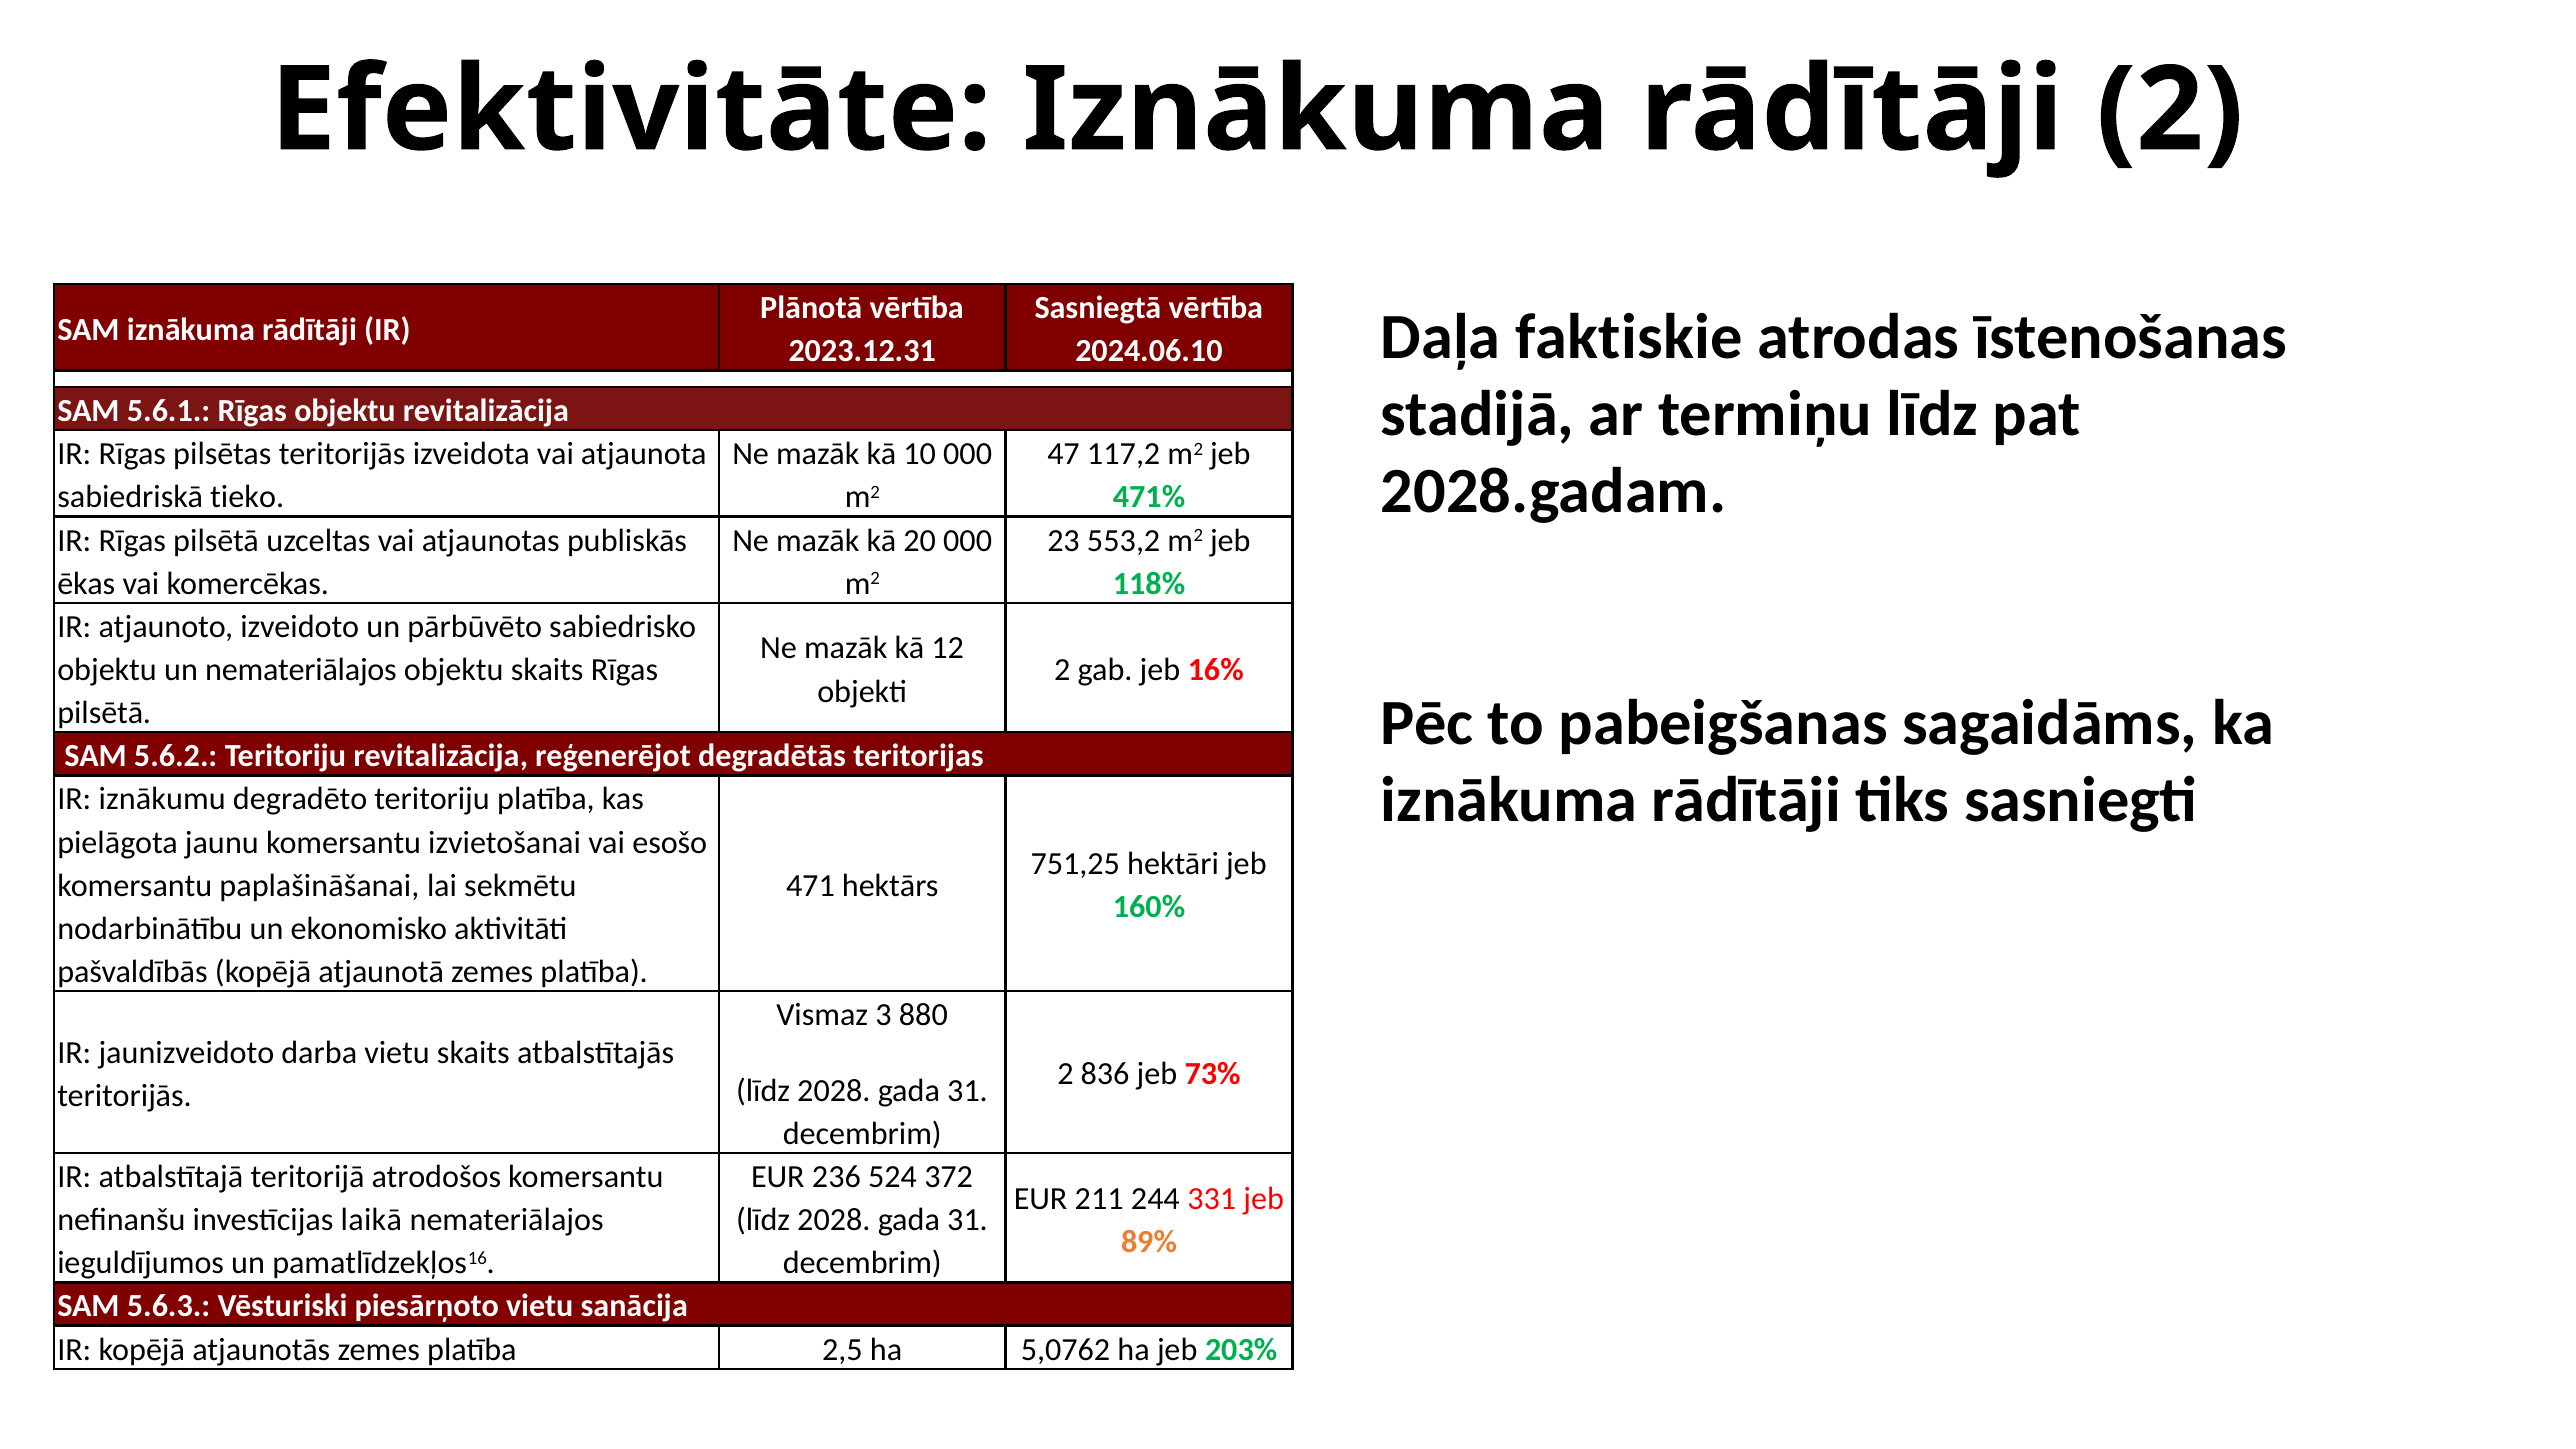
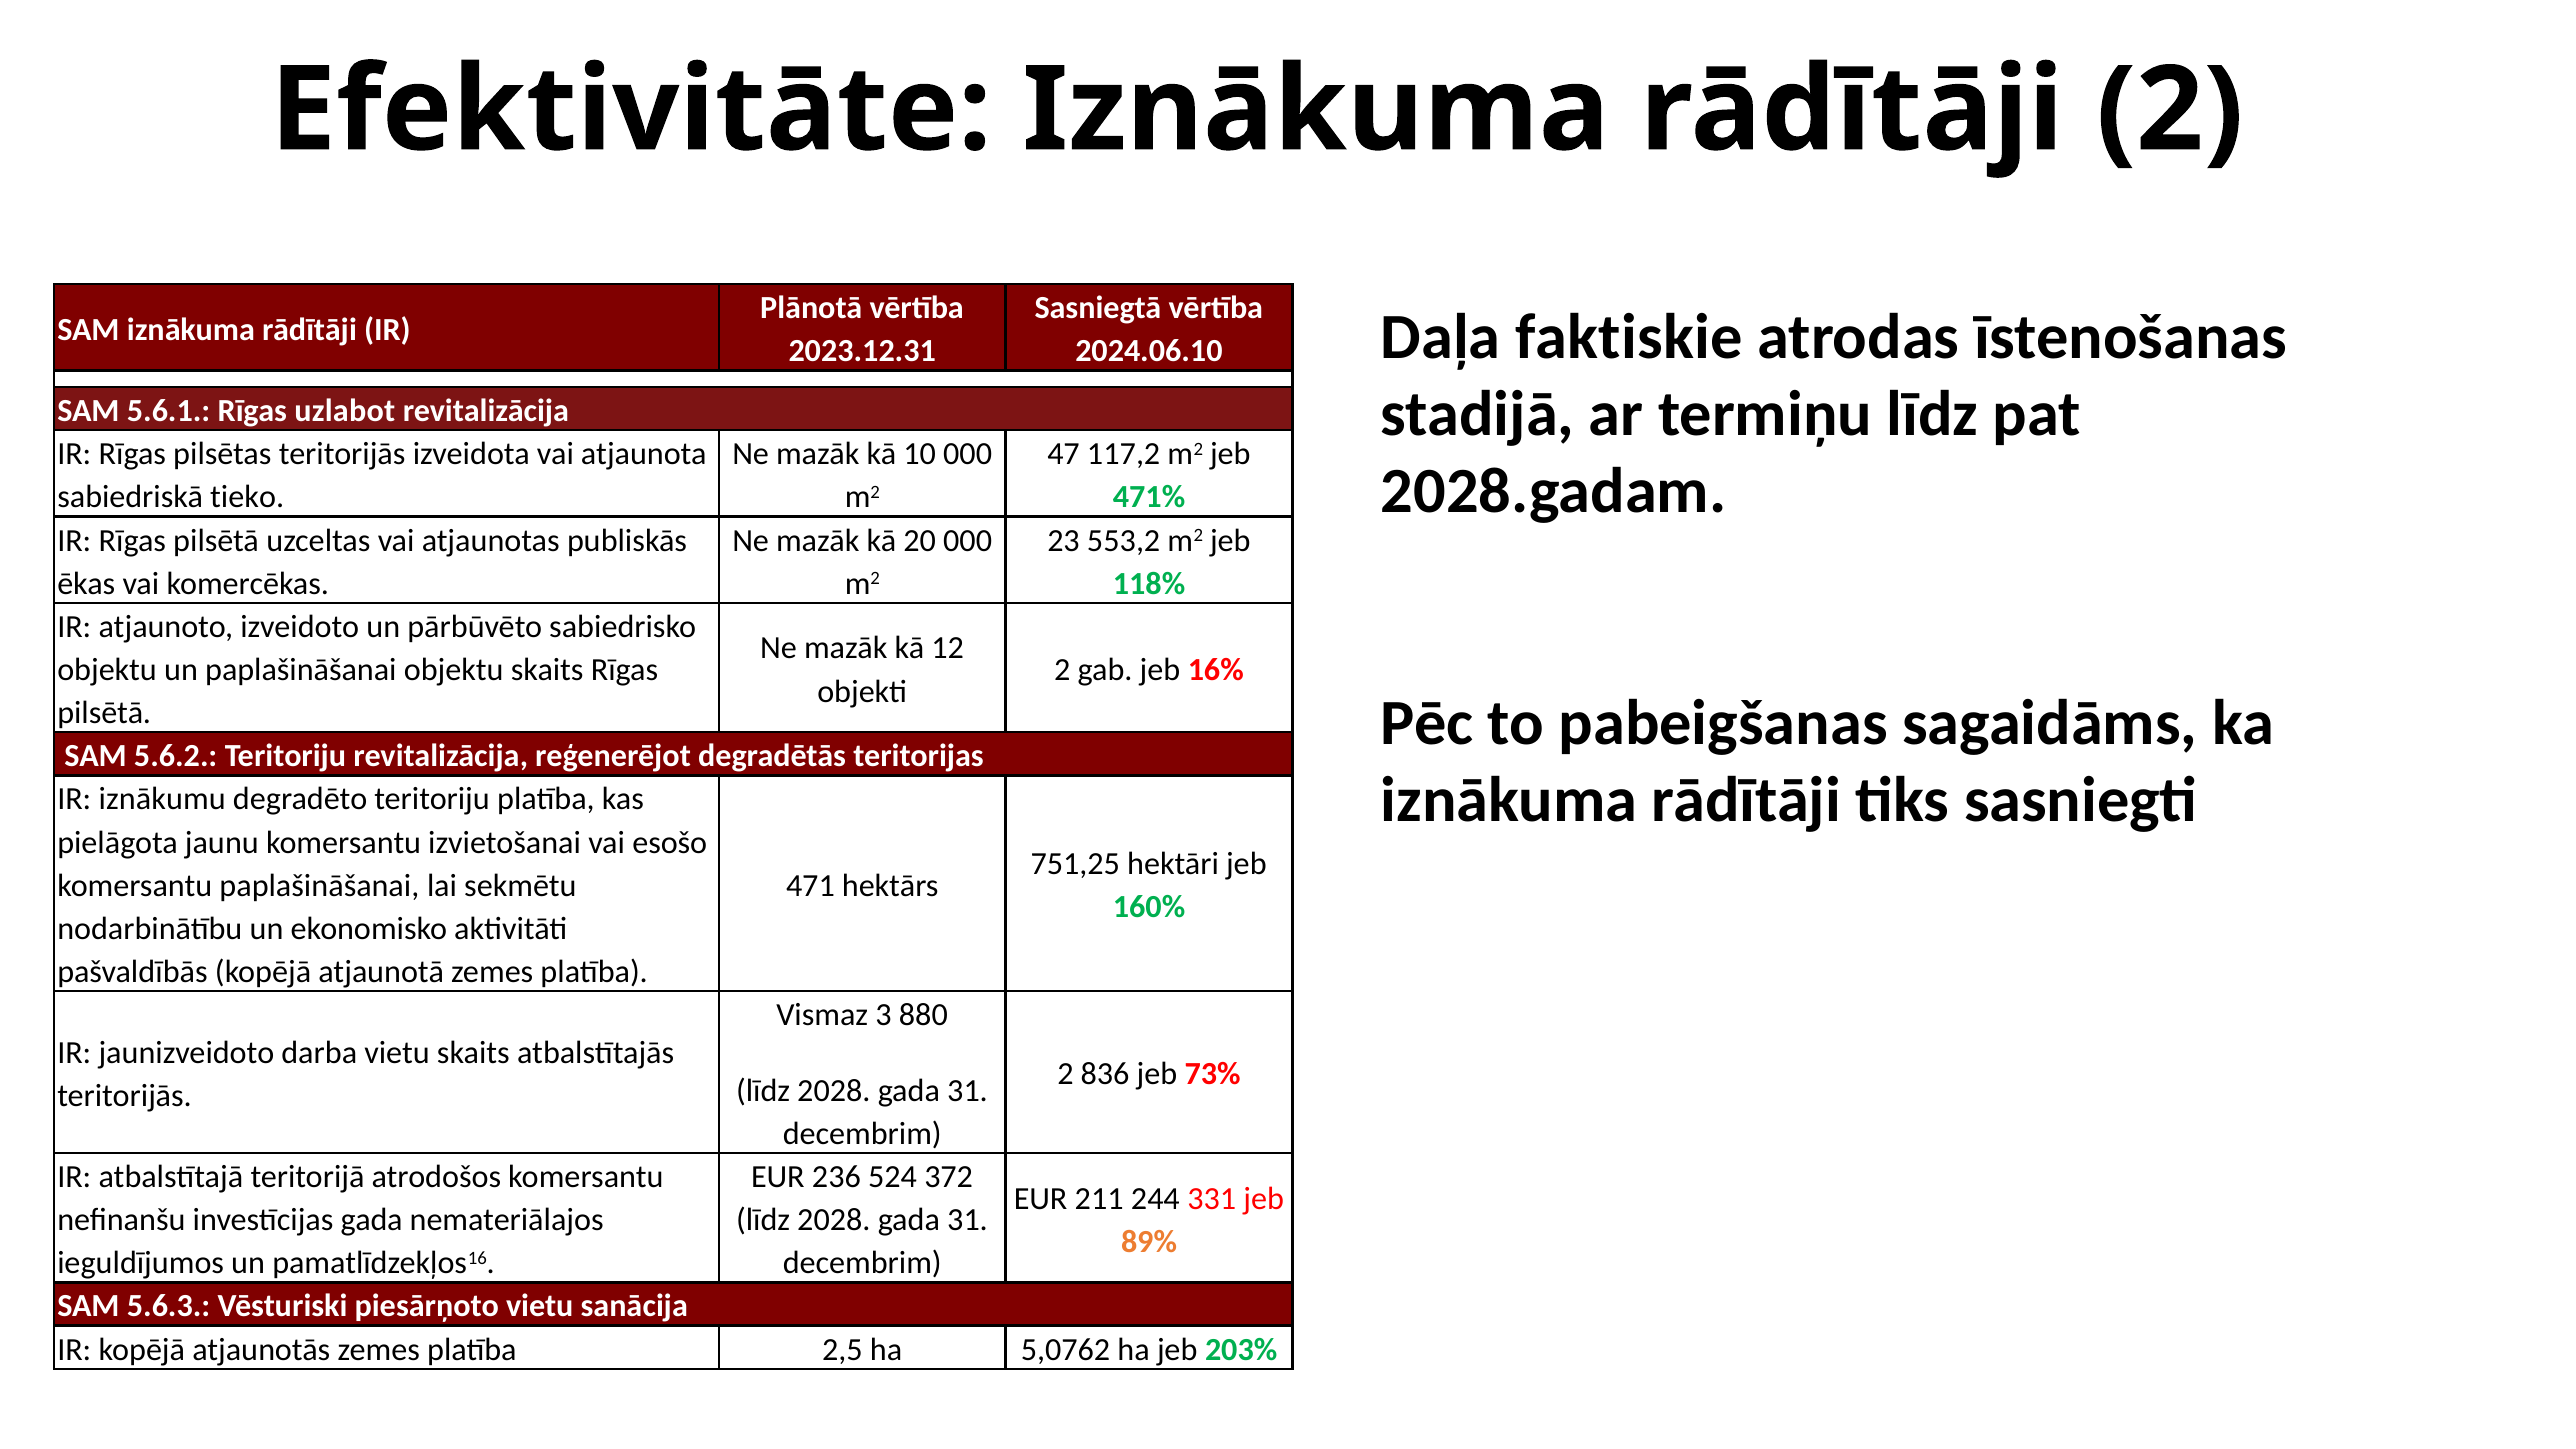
Rīgas objektu: objektu -> uzlabot (345, 411)
un nemateriālajos: nemateriālajos -> paplašināšanai (301, 670)
investīcijas laikā: laikā -> gada (372, 1220)
